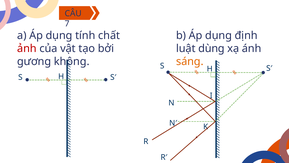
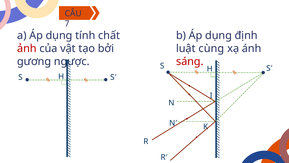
dùng: dùng -> cùng (211, 48)
không: không -> ngược (72, 61)
sáng colour: orange -> red (190, 61)
